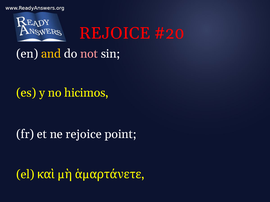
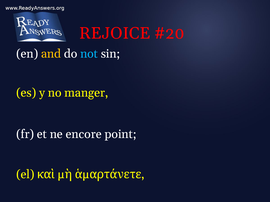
not colour: pink -> light blue (89, 54)
hicimos: hicimos -> manger (86, 93)
ne rejoice: rejoice -> encore (84, 135)
